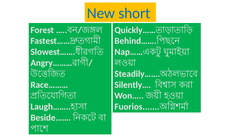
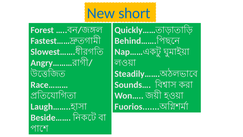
Silently…: Silently… -> Sounds… (133, 85)
